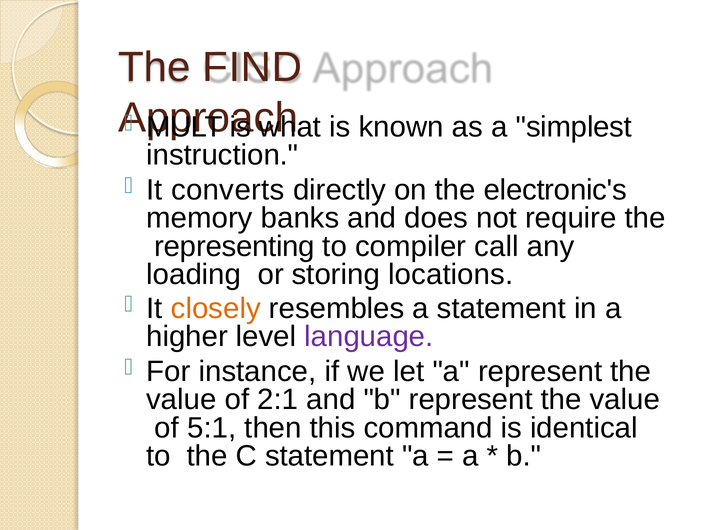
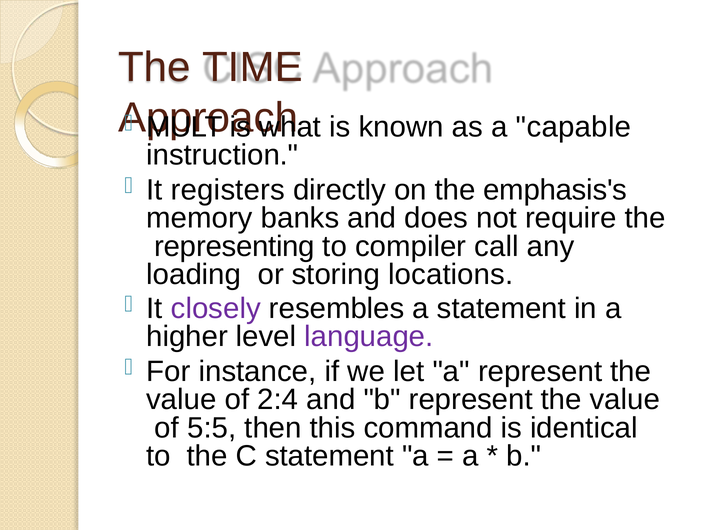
FIND: FIND -> TIME (253, 67)
simplest: simplest -> capable (574, 127)
converts: converts -> registers (228, 190)
electronic's: electronic's -> emphasis's (555, 190)
closely colour: orange -> purple (216, 309)
2:1: 2:1 -> 2:4 (278, 400)
5:1: 5:1 -> 5:5 (212, 428)
